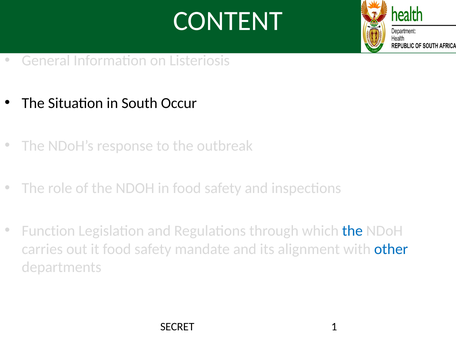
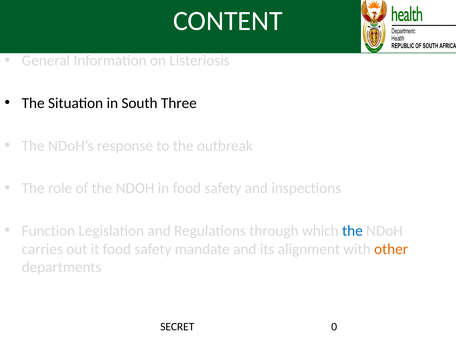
Occur: Occur -> Three (179, 103)
other colour: blue -> orange (391, 249)
1: 1 -> 0 (334, 327)
